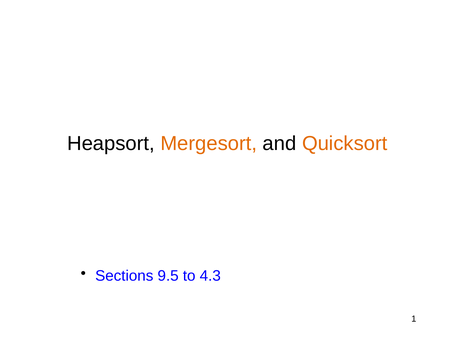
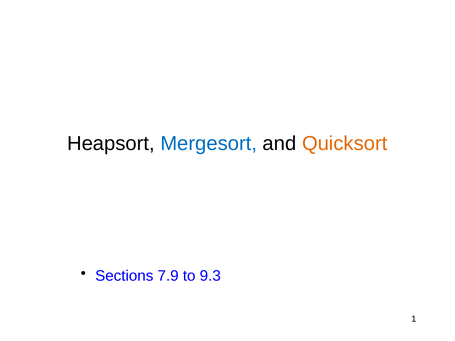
Mergesort colour: orange -> blue (209, 144)
9.5: 9.5 -> 7.9 (168, 276)
4.3: 4.3 -> 9.3 (210, 276)
